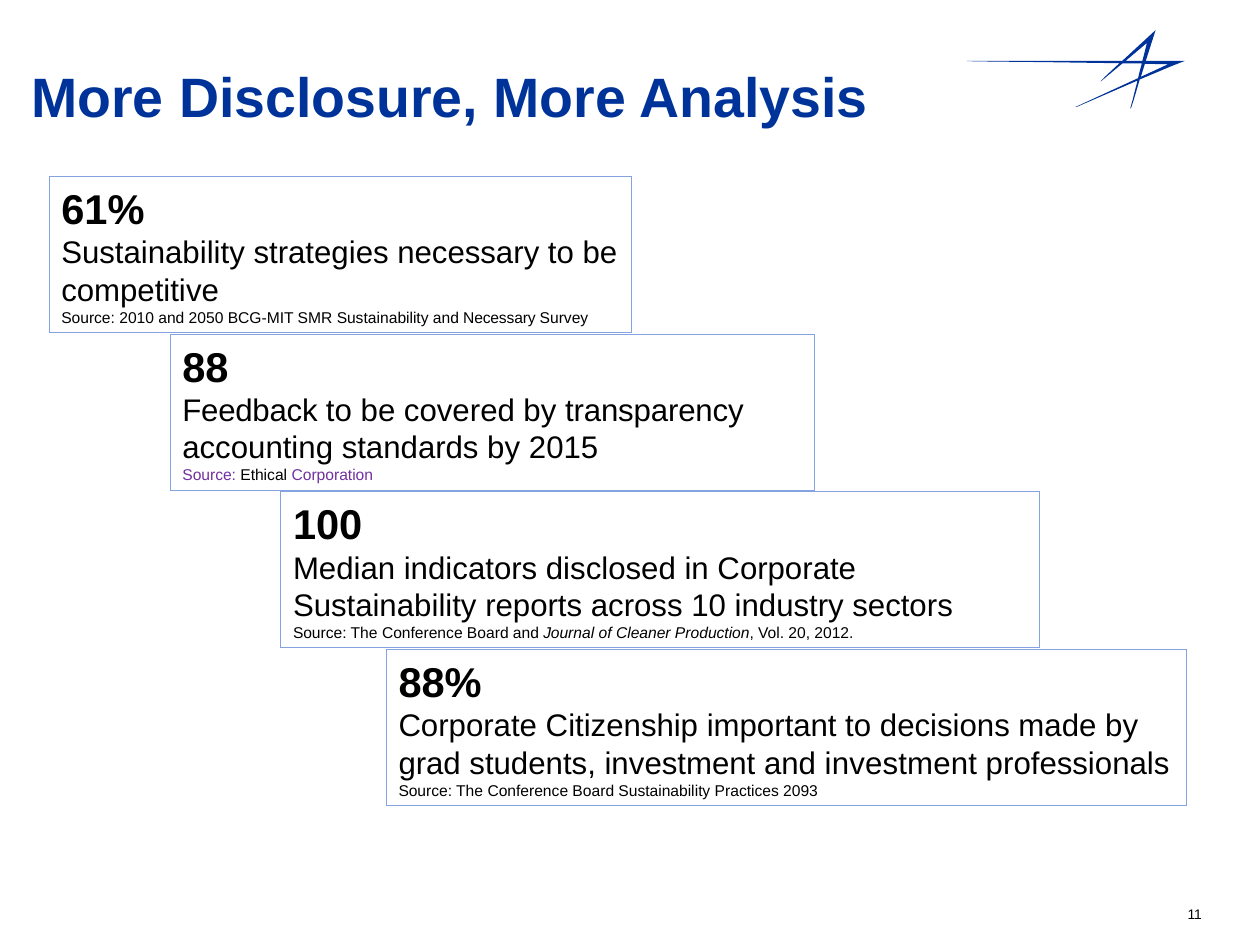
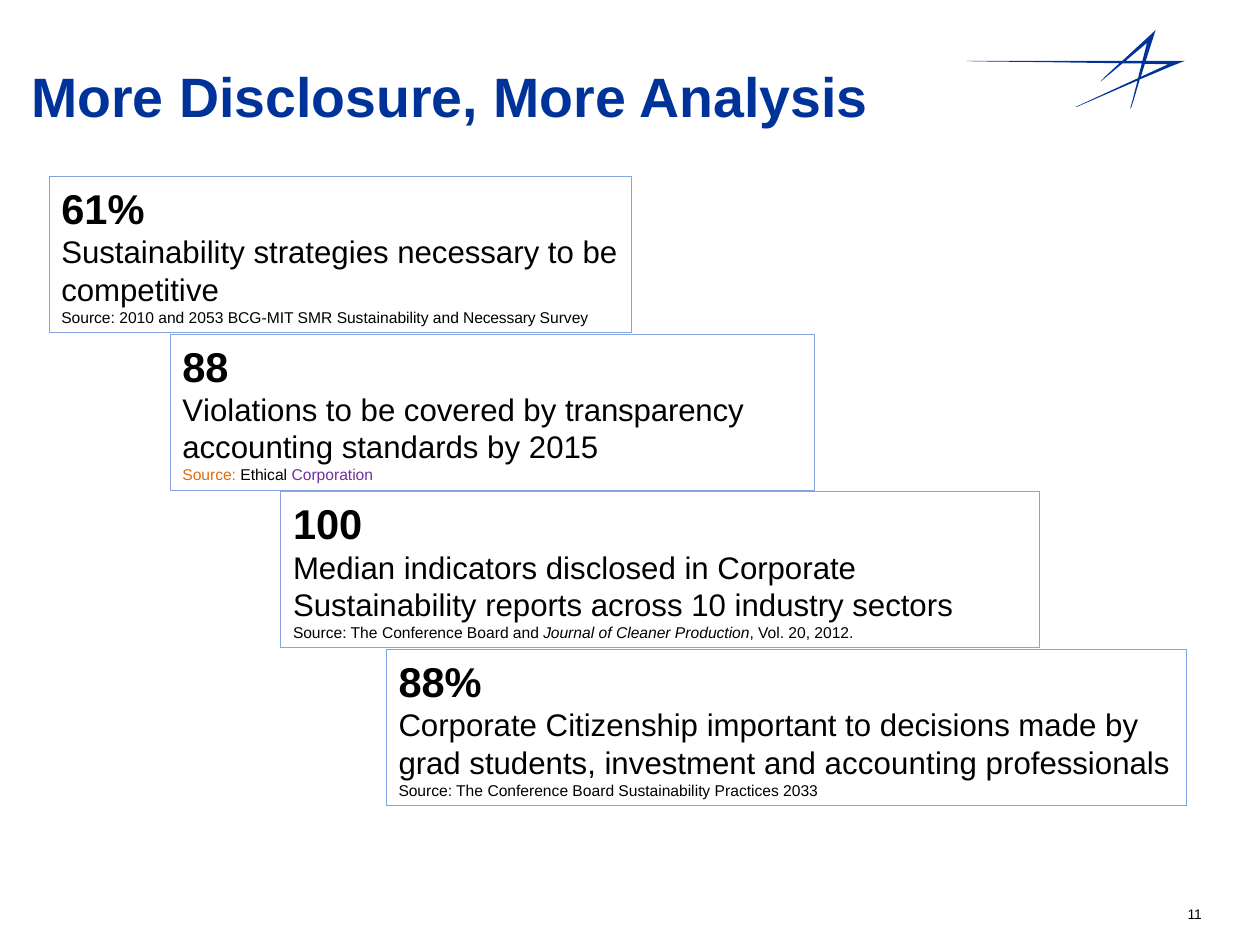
2050: 2050 -> 2053 (206, 318)
Feedback: Feedback -> Violations (250, 411)
Source colour: purple -> orange (209, 476)
and investment: investment -> accounting (901, 764)
2093: 2093 -> 2033 (801, 791)
